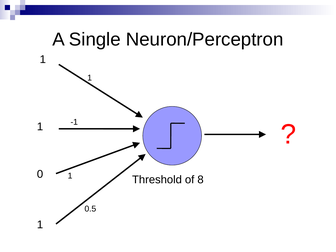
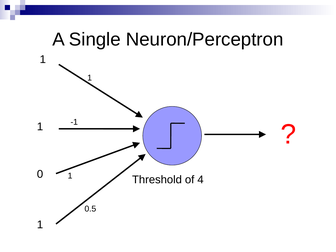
8: 8 -> 4 (201, 180)
